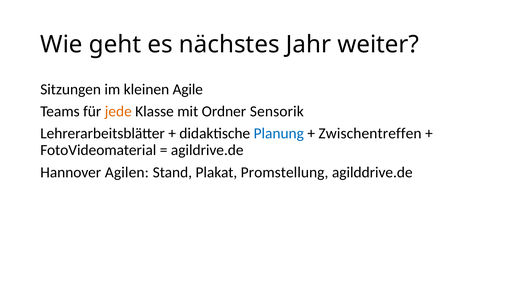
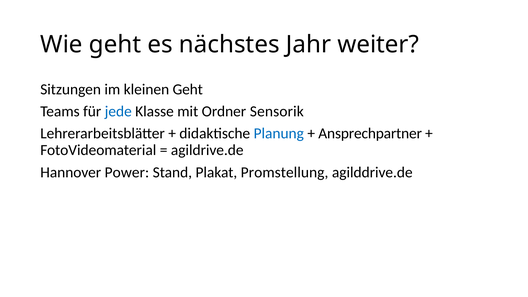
kleinen Agile: Agile -> Geht (188, 89)
jede colour: orange -> blue (118, 111)
Zwischentreffen: Zwischentreffen -> Ansprechpartner (370, 134)
Agilen: Agilen -> Power (127, 172)
